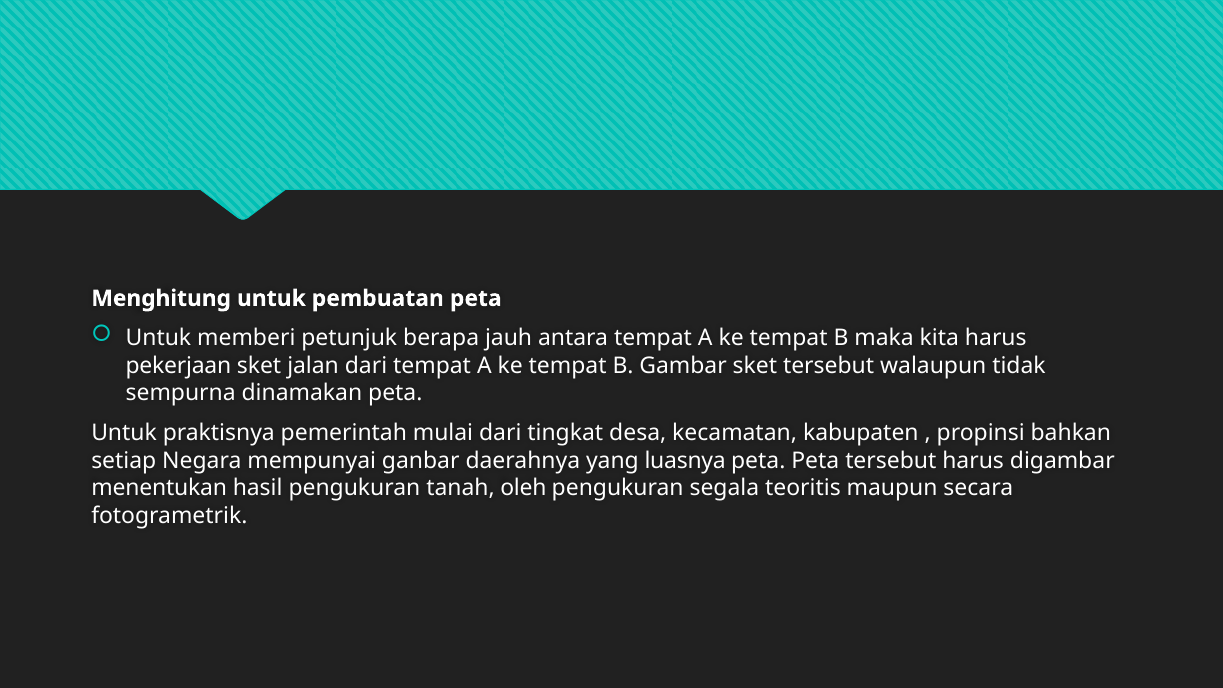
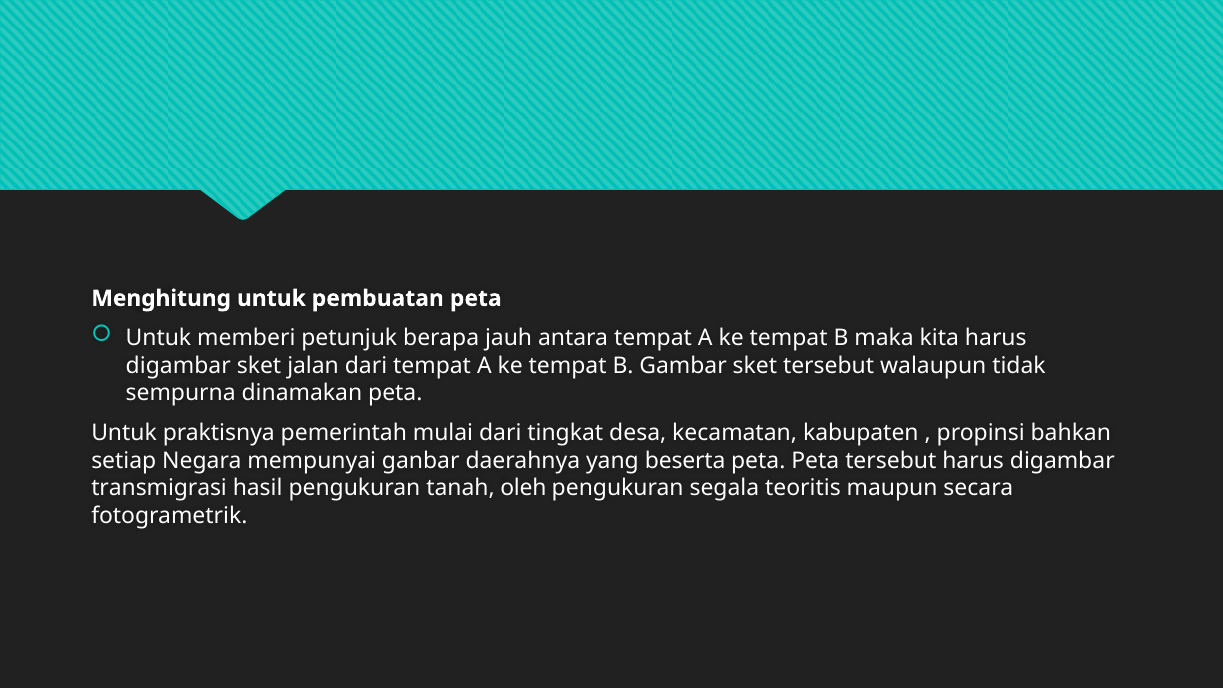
pekerjaan: pekerjaan -> digambar (178, 366)
luasnya: luasnya -> beserta (685, 460)
menentukan: menentukan -> transmigrasi (159, 488)
